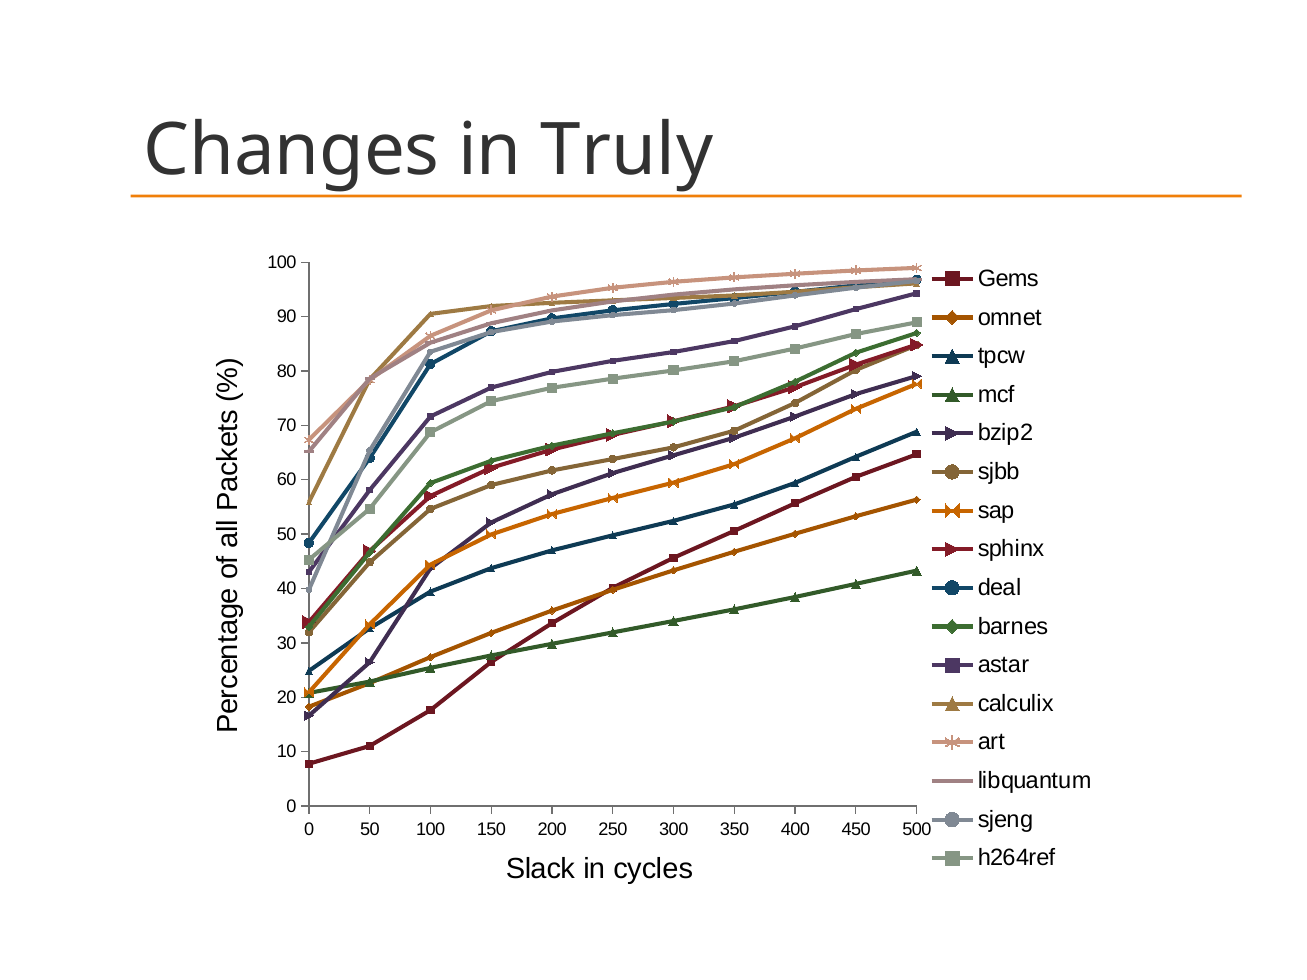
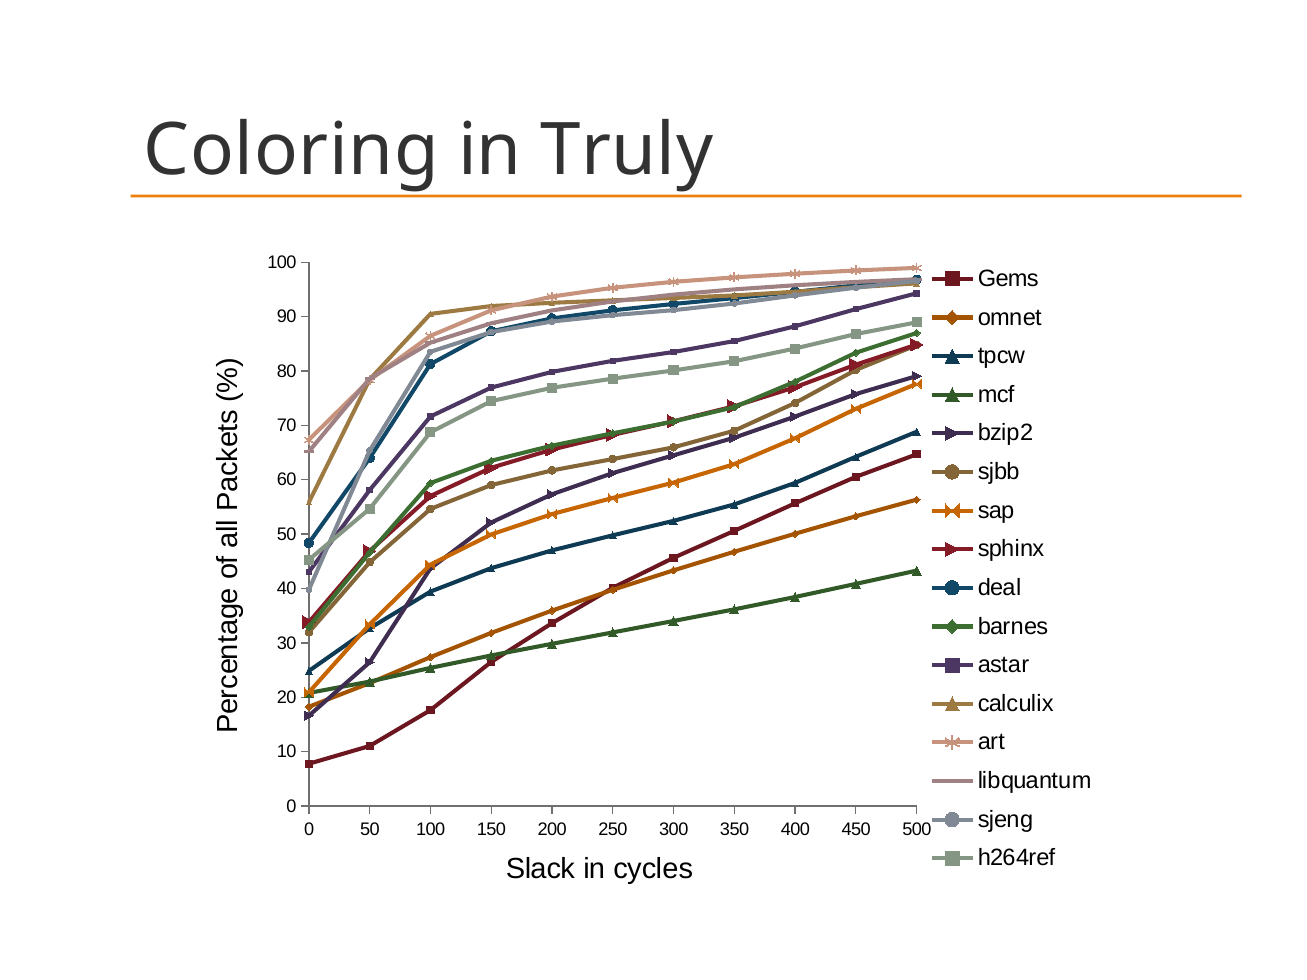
Changes: Changes -> Coloring (291, 151)
